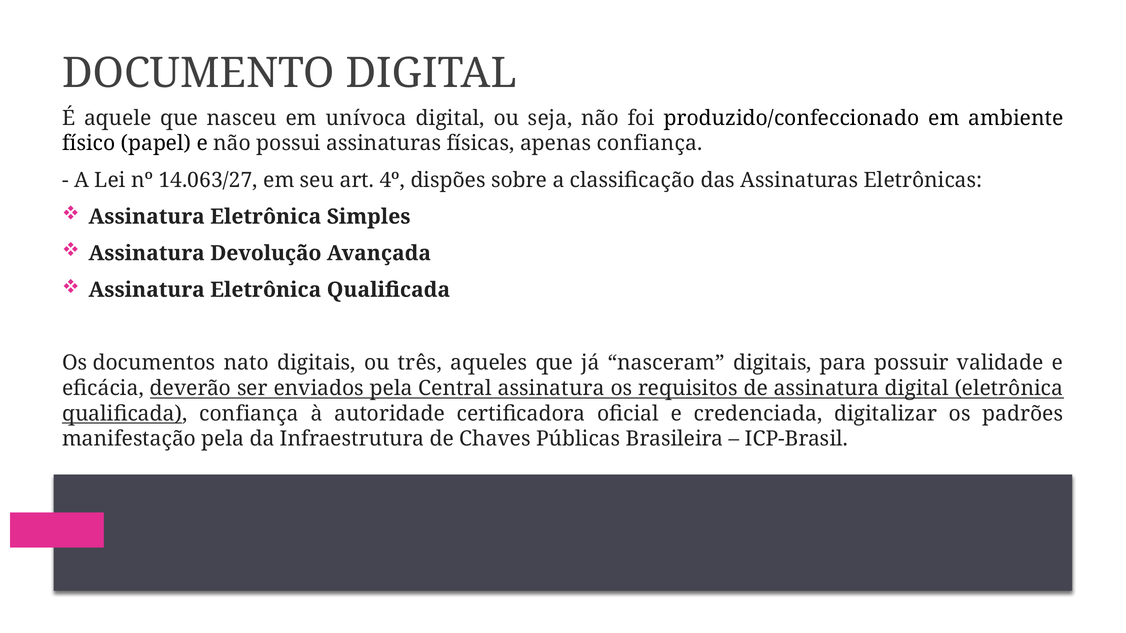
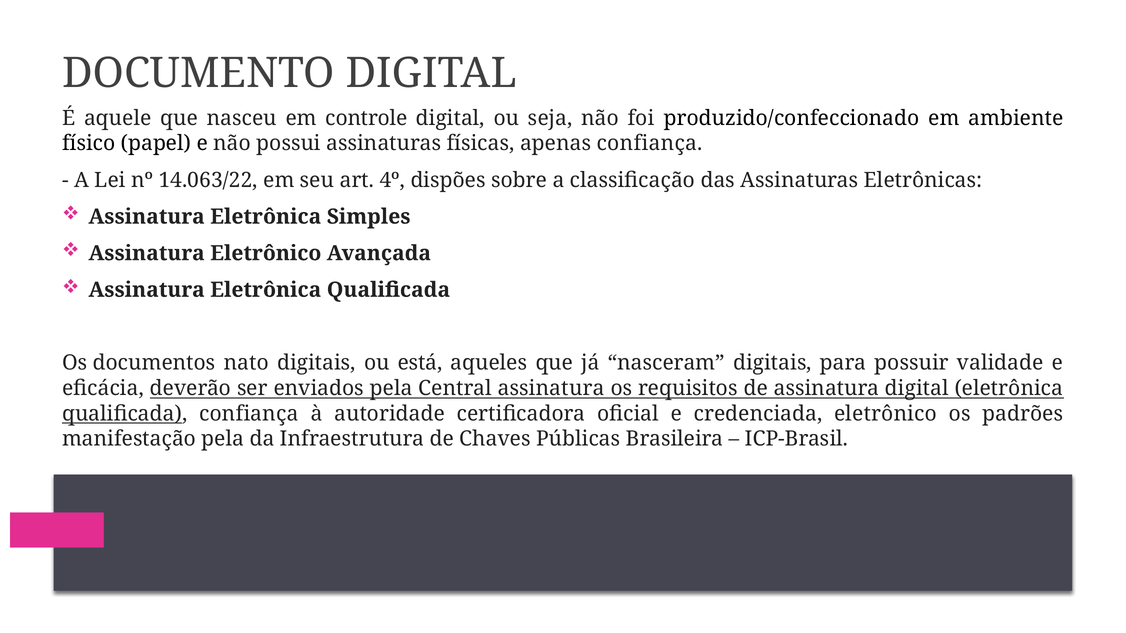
unívoca: unívoca -> controle (366, 118)
14.063/27: 14.063/27 -> 14.063/22 (208, 180)
Assinatura Devolução: Devolução -> Eletrônico (266, 253)
três: três -> está (420, 363)
credenciada digitalizar: digitalizar -> eletrônico (886, 414)
